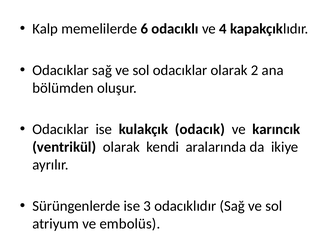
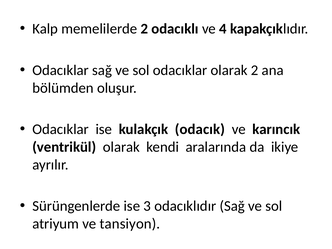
memelilerde 6: 6 -> 2 (144, 29)
embolüs: embolüs -> tansiyon (130, 224)
